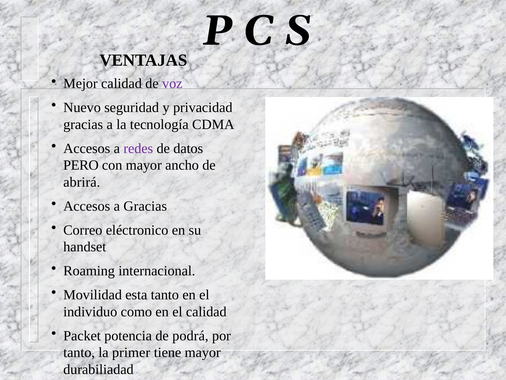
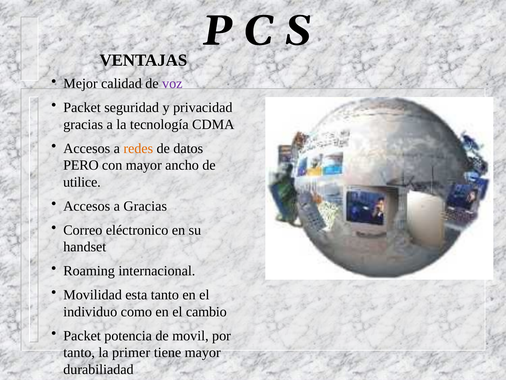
Nuevo: Nuevo -> Packet (82, 107)
redes colour: purple -> orange (138, 148)
abrirá: abrirá -> utilice (82, 182)
el calidad: calidad -> cambio (206, 311)
podrá: podrá -> movil (190, 335)
